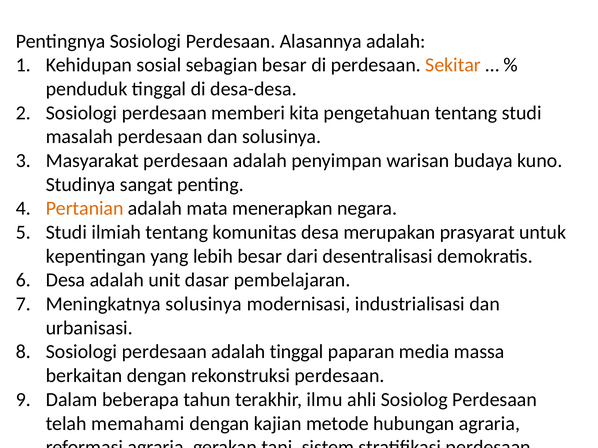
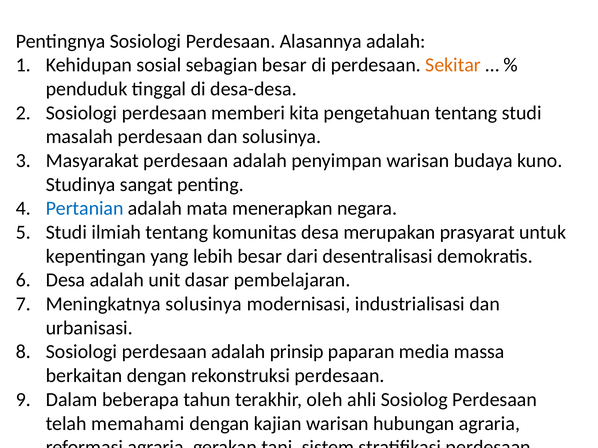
Pertanian colour: orange -> blue (85, 209)
adalah tinggal: tinggal -> prinsip (297, 352)
ilmu: ilmu -> oleh (325, 400)
kajian metode: metode -> warisan (337, 424)
